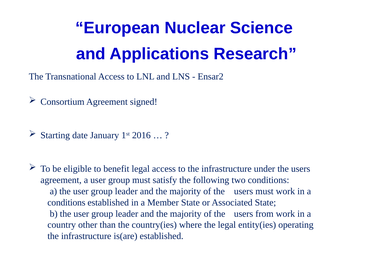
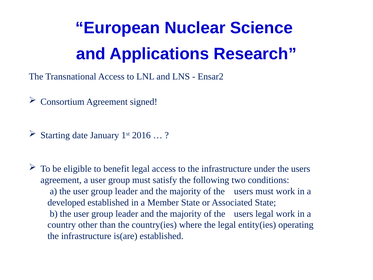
conditions: conditions -> developed (66, 202)
users from: from -> legal (264, 214)
